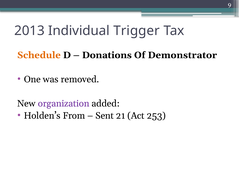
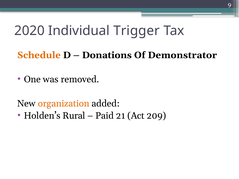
2013: 2013 -> 2020 (29, 31)
organization colour: purple -> orange (64, 104)
From: From -> Rural (74, 116)
Sent: Sent -> Paid (105, 116)
253: 253 -> 209 (156, 116)
